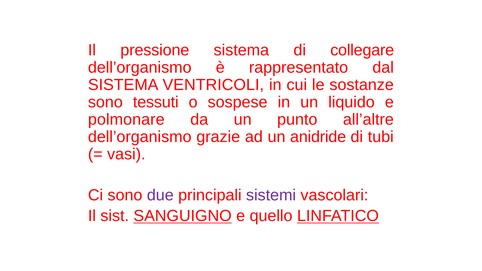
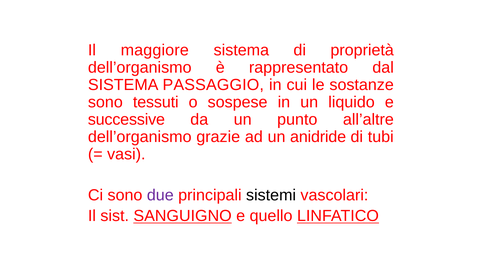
pressione: pressione -> maggiore (155, 50)
collegare: collegare -> proprietà (362, 50)
VENTRICOLI: VENTRICOLI -> PASSAGGIO (213, 85)
polmonare: polmonare -> successive (126, 120)
sistemi colour: purple -> black (271, 195)
